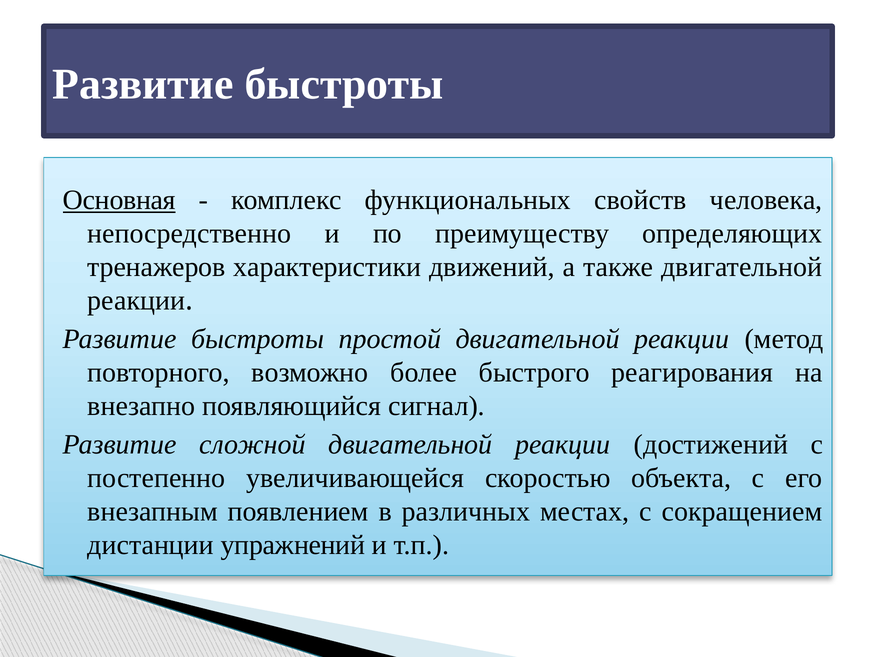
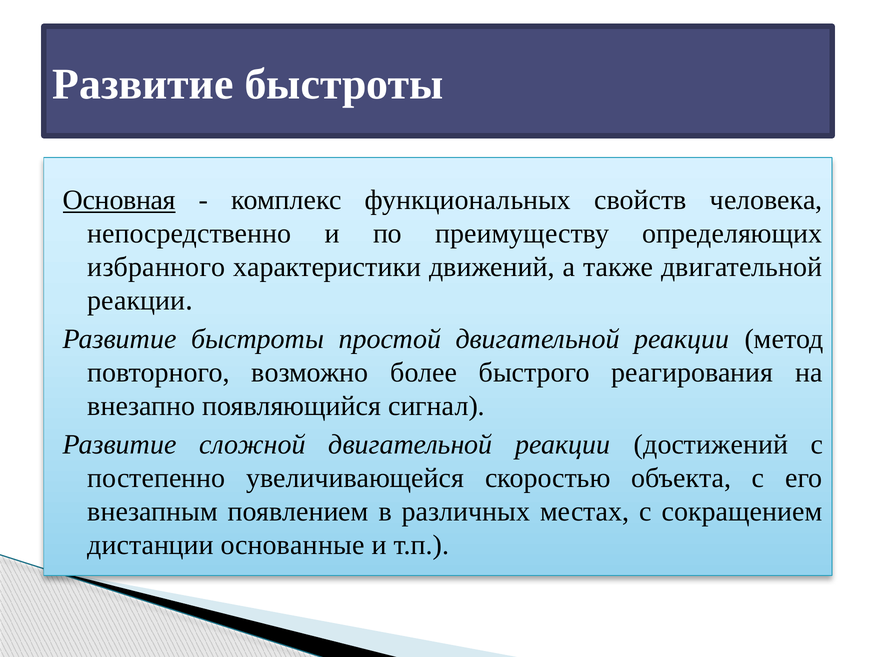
тренажеров: тренажеров -> избранного (156, 267)
упражнений: упражнений -> основанные (293, 545)
